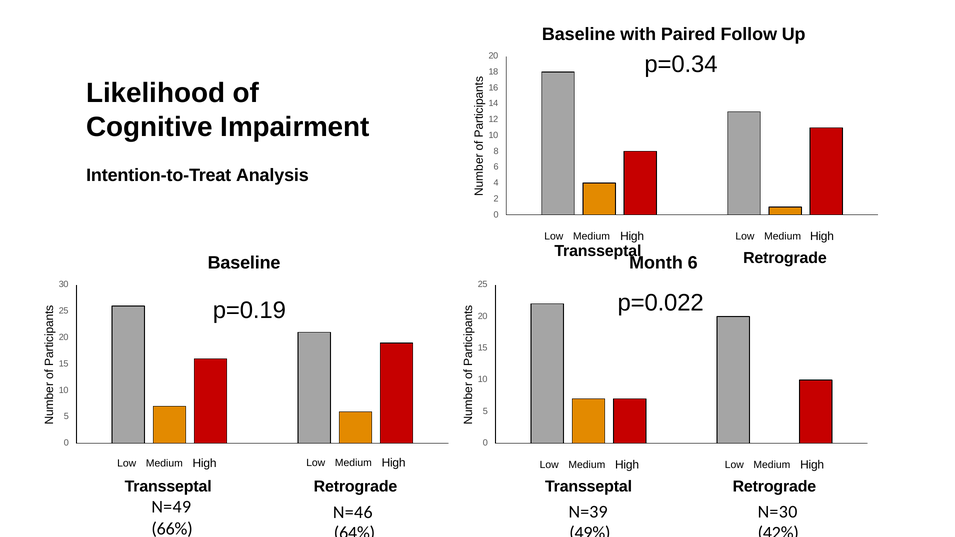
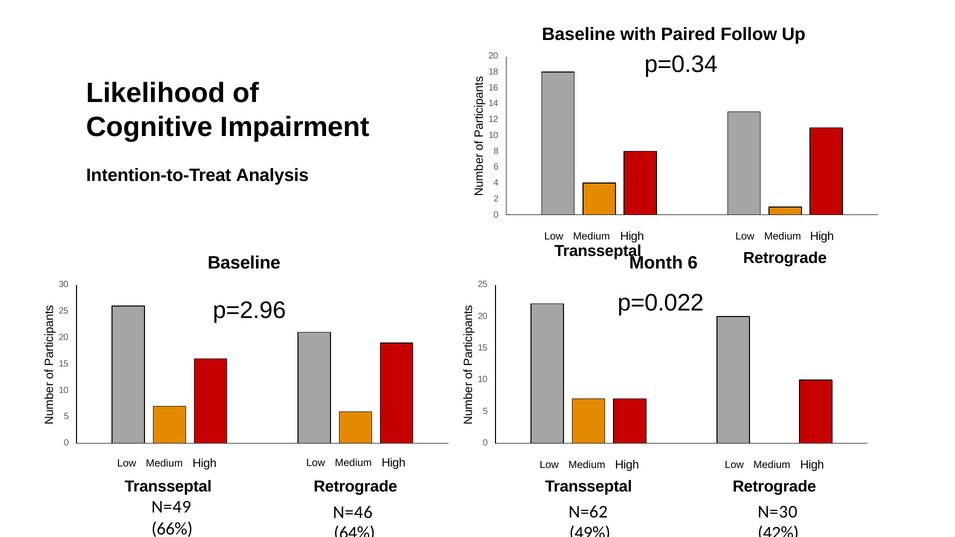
p=0.19: p=0.19 -> p=2.96 (249, 310)
N=39: N=39 -> N=62 (588, 512)
